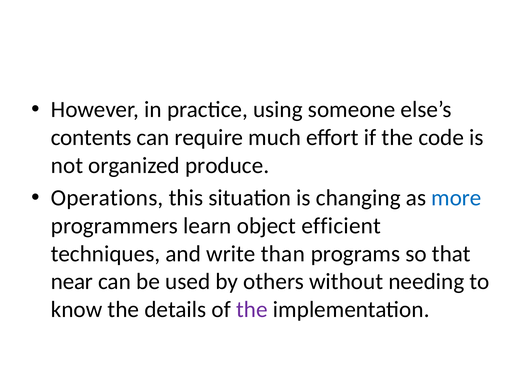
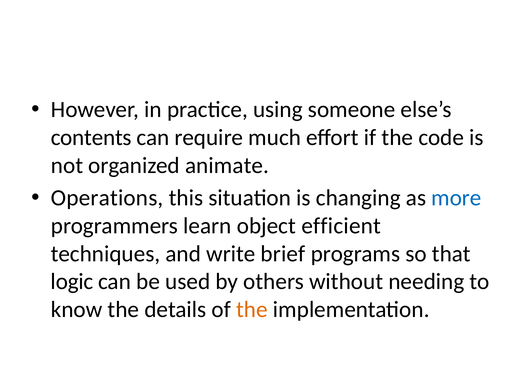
produce: produce -> animate (227, 165)
than: than -> brief (283, 253)
near: near -> logic (72, 281)
the colour: purple -> orange (252, 309)
